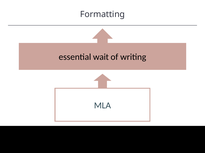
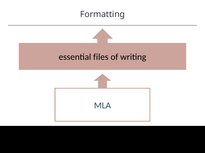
wait: wait -> files (101, 57)
